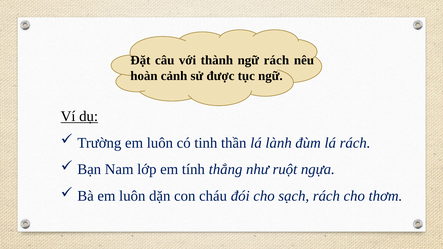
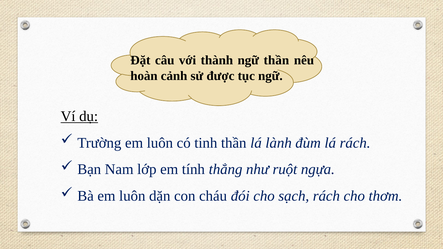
ngữ rách: rách -> thần (276, 60)
